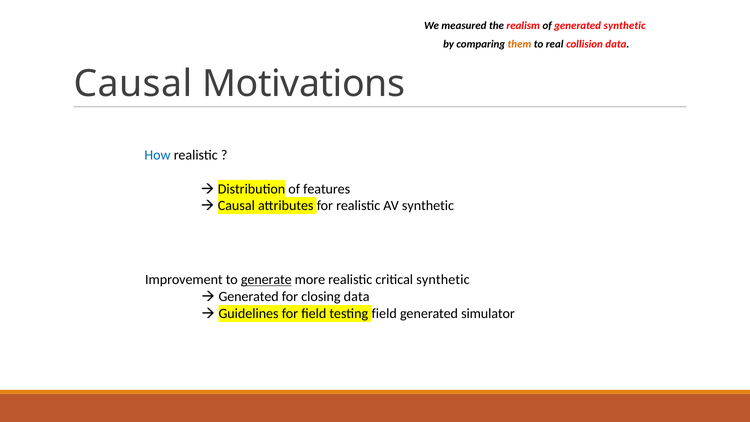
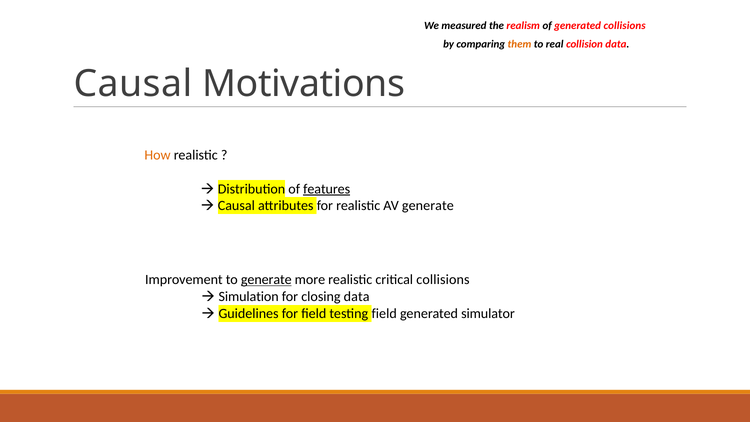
generated synthetic: synthetic -> collisions (625, 26)
How colour: blue -> orange (158, 155)
features underline: none -> present (327, 189)
AV synthetic: synthetic -> generate (428, 206)
critical synthetic: synthetic -> collisions (443, 280)
Generated: Generated -> Simulation (249, 297)
